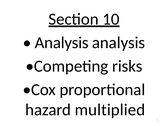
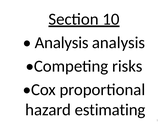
multiplied: multiplied -> estimating (110, 110)
